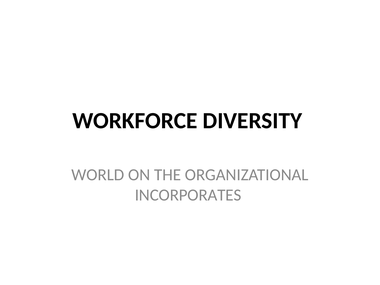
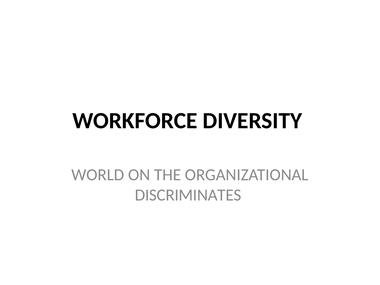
INCORPORATES: INCORPORATES -> DISCRIMINATES (188, 195)
